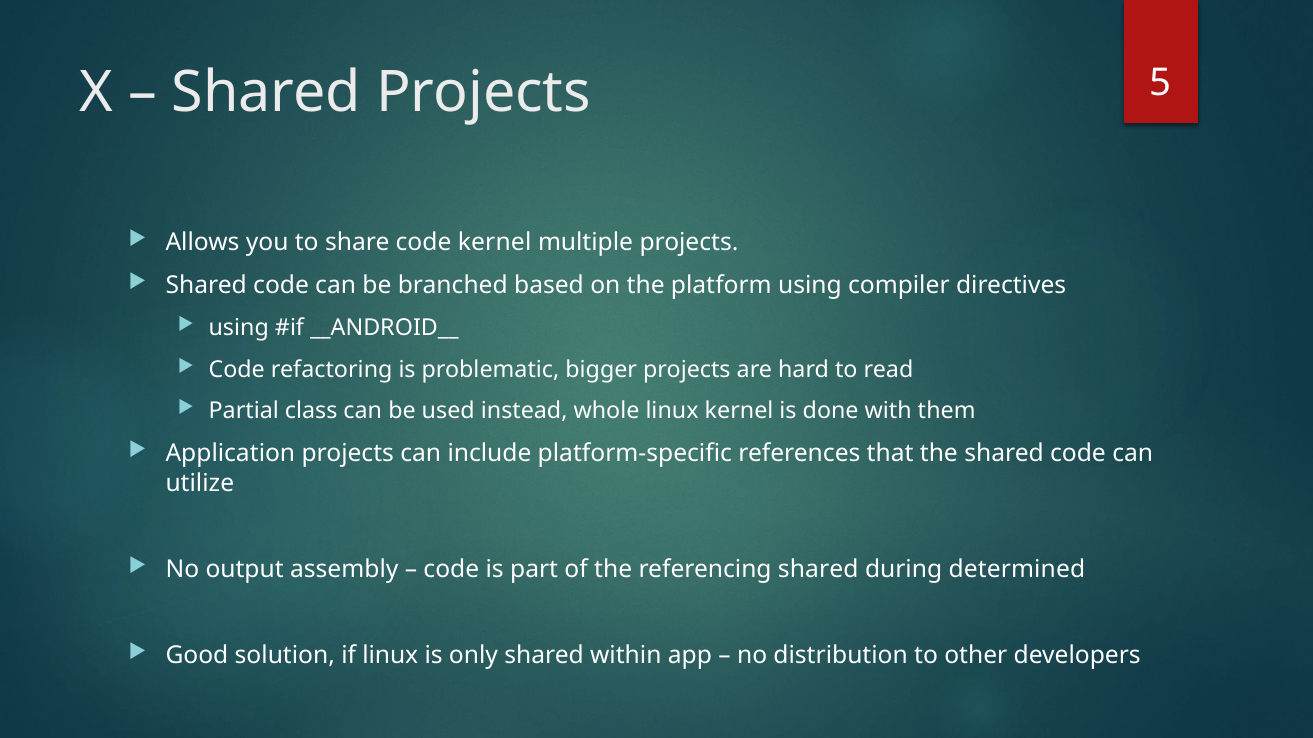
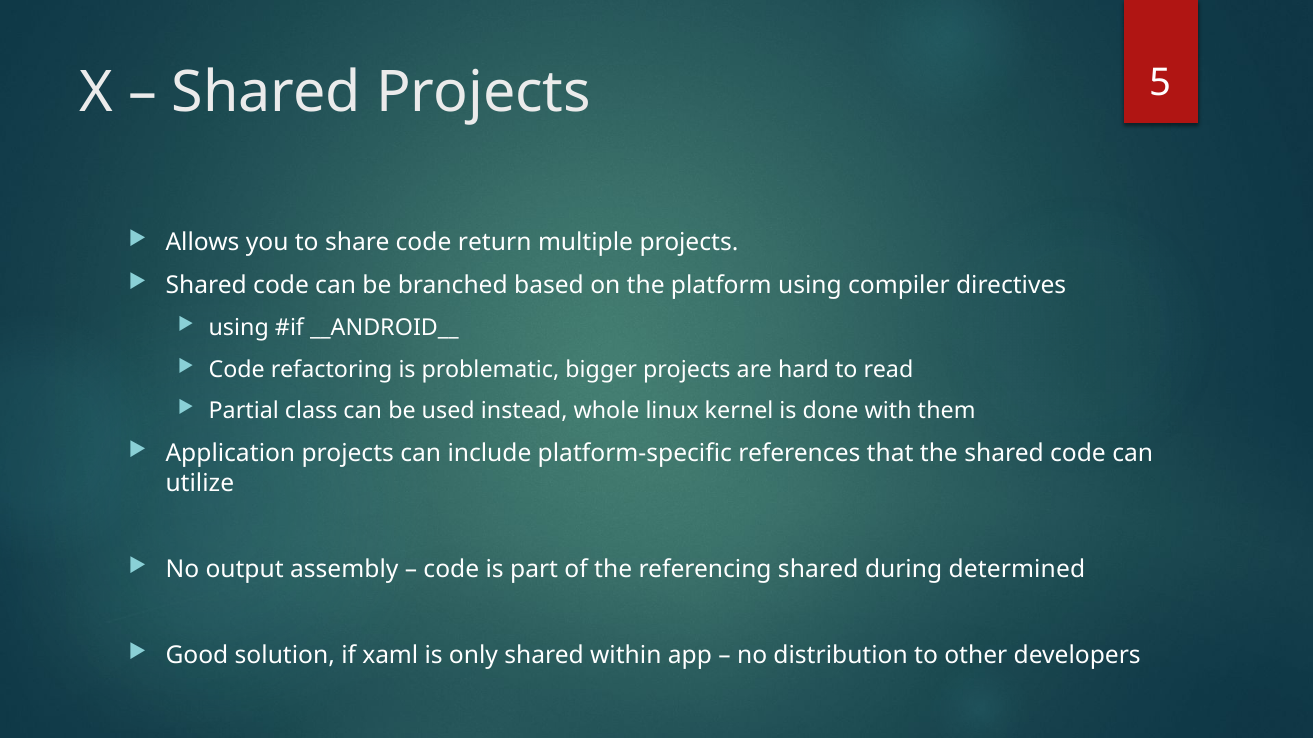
code kernel: kernel -> return (495, 243)
if linux: linux -> xaml (390, 656)
